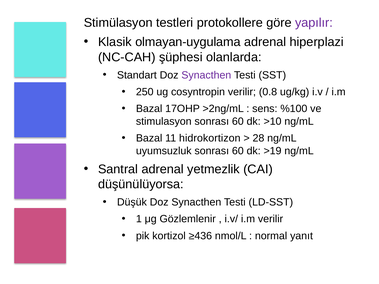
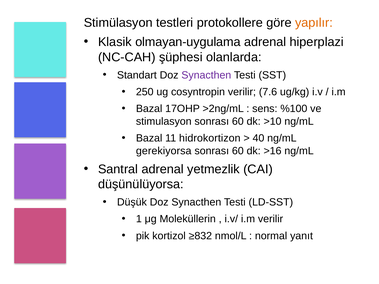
yapılır colour: purple -> orange (314, 23)
0.8: 0.8 -> 7.6 (268, 92)
28: 28 -> 40 (258, 138)
uyumsuzluk: uyumsuzluk -> gerekiyorsa (164, 151)
>19: >19 -> >16 (273, 151)
Gözlemlenir: Gözlemlenir -> Moleküllerin (188, 219)
≥436: ≥436 -> ≥832 (200, 236)
